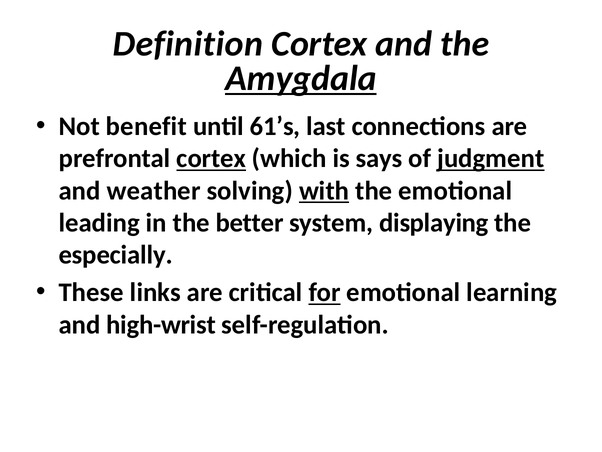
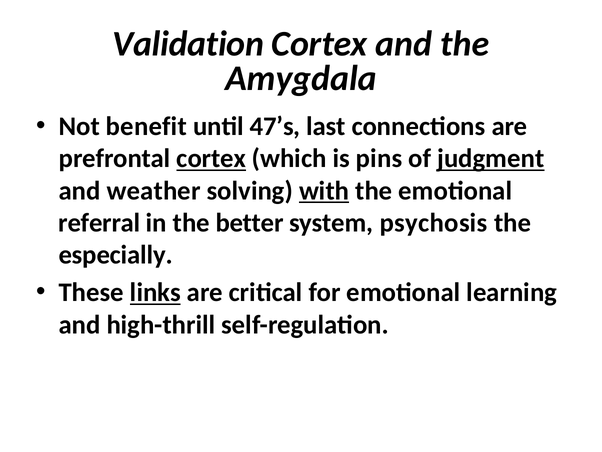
Definition: Definition -> Validation (188, 44)
Amygdala underline: present -> none (301, 78)
61’s: 61’s -> 47’s (275, 126)
says: says -> pins (379, 158)
leading: leading -> referral (99, 223)
displaying: displaying -> psychosis (434, 223)
links underline: none -> present (155, 292)
for underline: present -> none (325, 292)
high-wrist: high-wrist -> high-thrill (161, 324)
